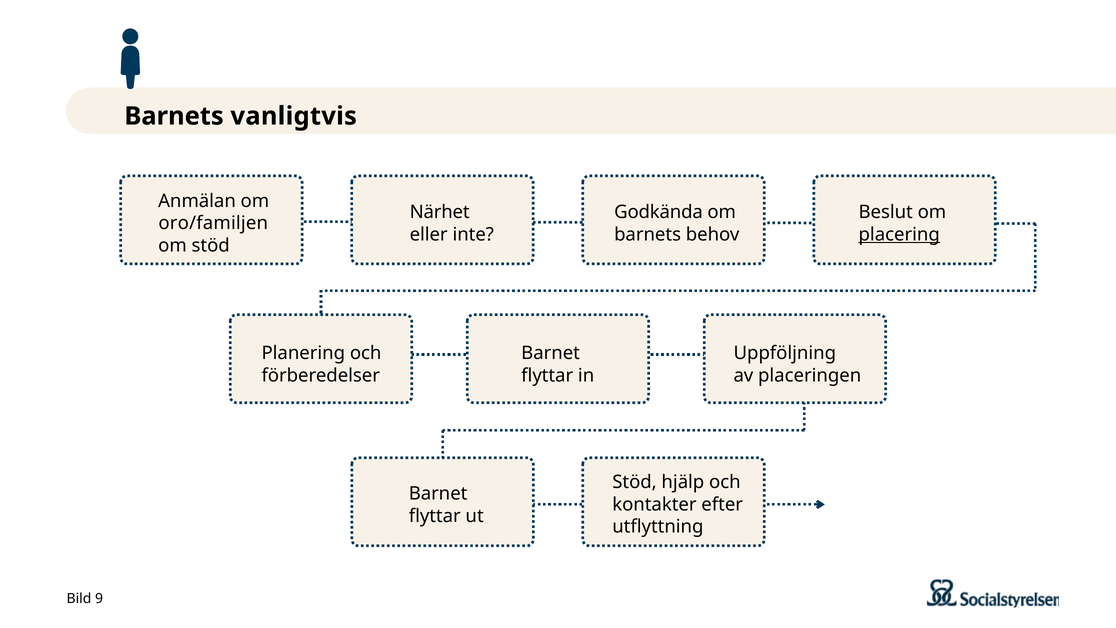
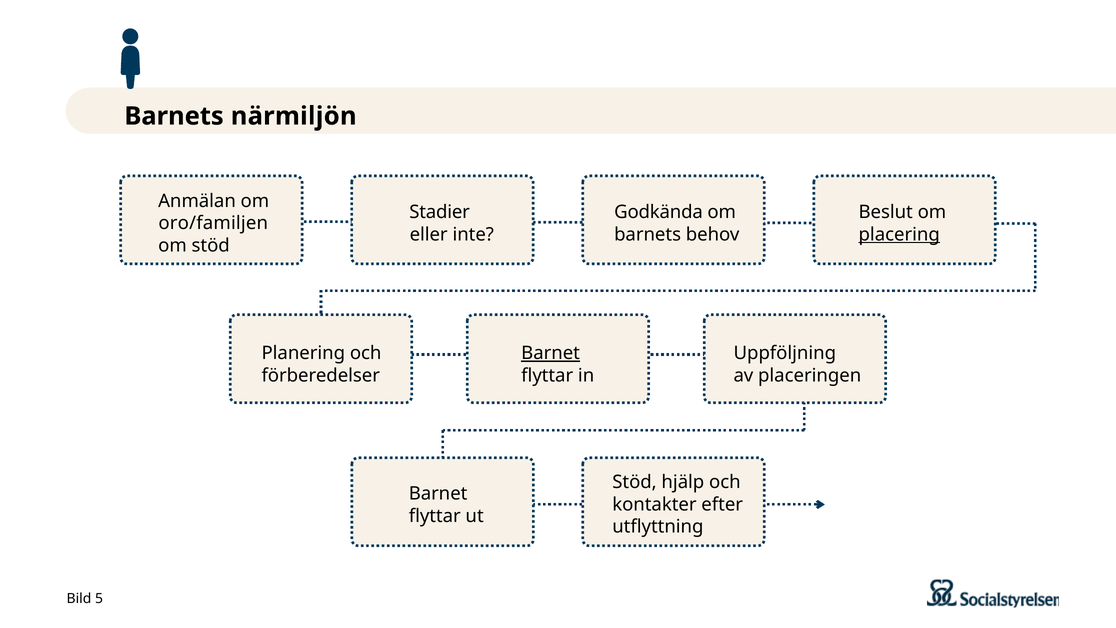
vanligtvis: vanligtvis -> närmiljön (294, 116)
Närhet: Närhet -> Stadier (440, 212)
Barnet underline: none -> present (551, 353)
9: 9 -> 5 (99, 598)
